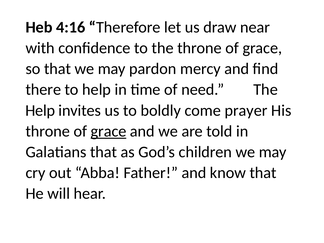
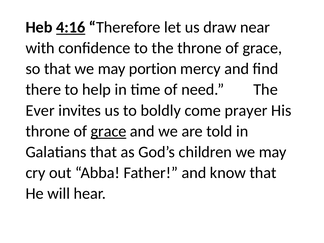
4:16 underline: none -> present (71, 27)
pardon: pardon -> portion (153, 69)
Help: Help -> Ever (40, 110)
